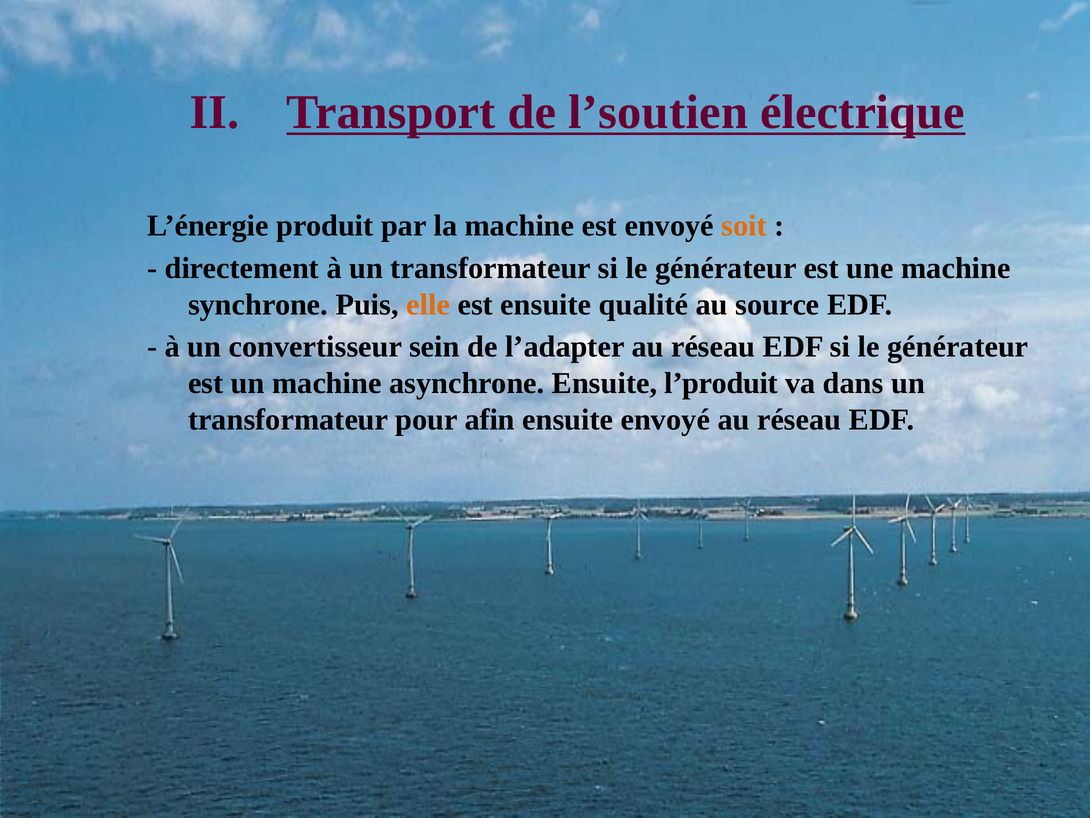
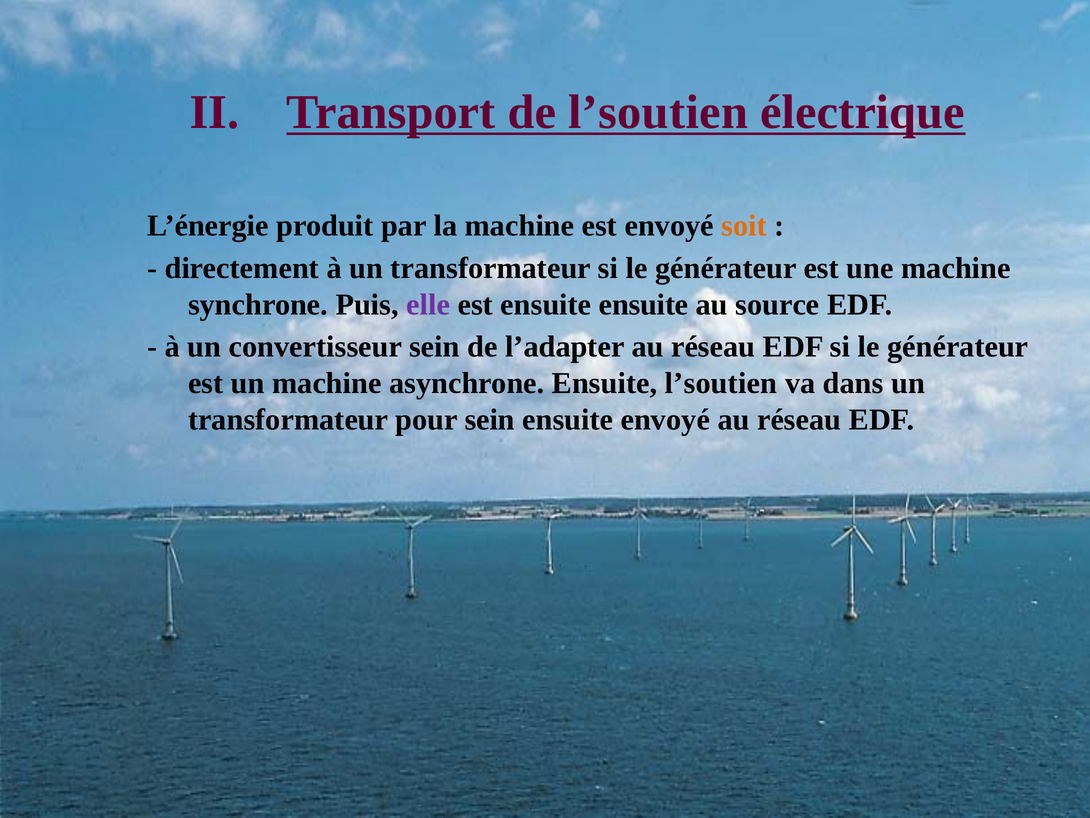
elle colour: orange -> purple (428, 304)
ensuite qualité: qualité -> ensuite (644, 304)
Ensuite l’produit: l’produit -> l’soutien (721, 383)
pour afin: afin -> sein (490, 419)
